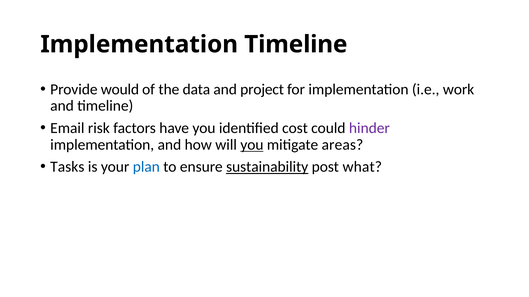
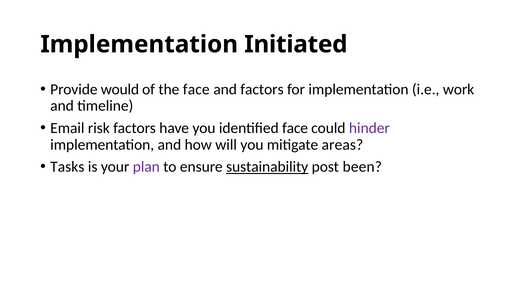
Implementation Timeline: Timeline -> Initiated (296, 44)
the data: data -> face (196, 89)
and project: project -> factors (262, 89)
identified cost: cost -> face (295, 128)
you underline: present -> none (252, 145)
plan colour: blue -> purple (146, 167)
what: what -> been (362, 167)
